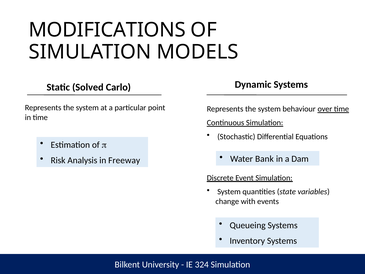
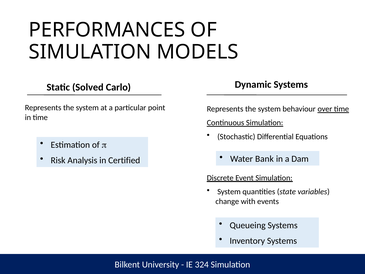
MODIFICATIONS: MODIFICATIONS -> PERFORMANCES (107, 30)
Freeway: Freeway -> Certified (124, 160)
